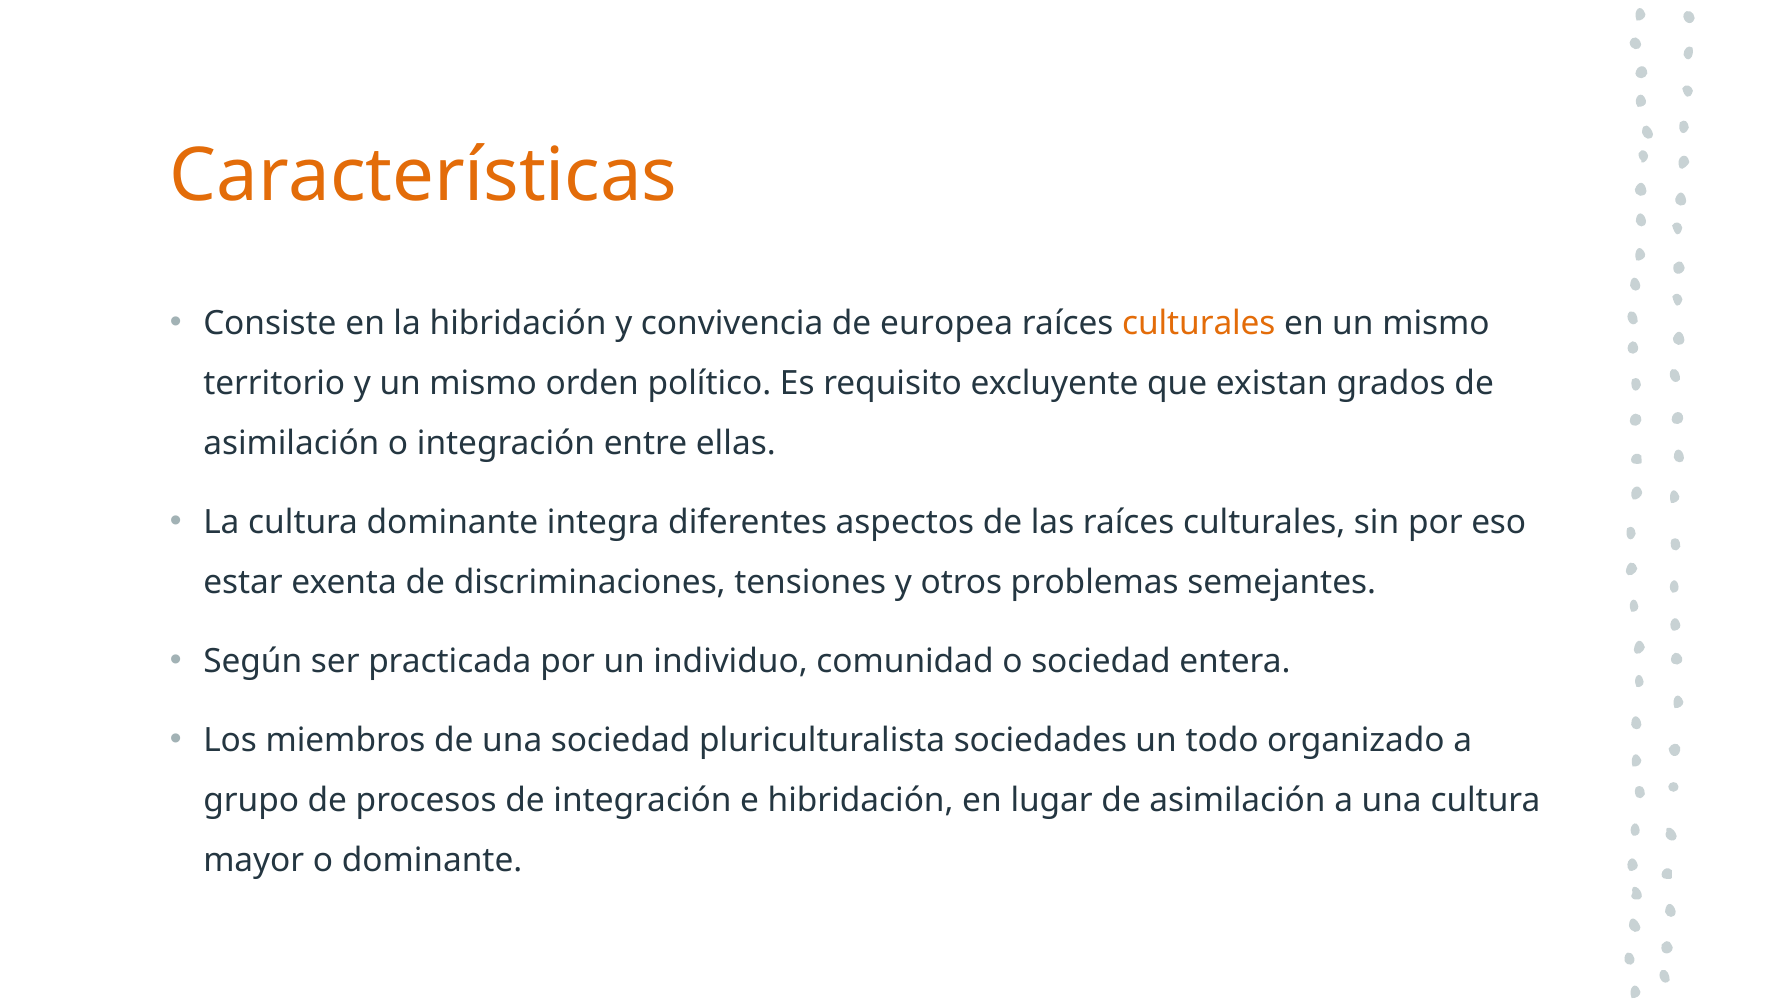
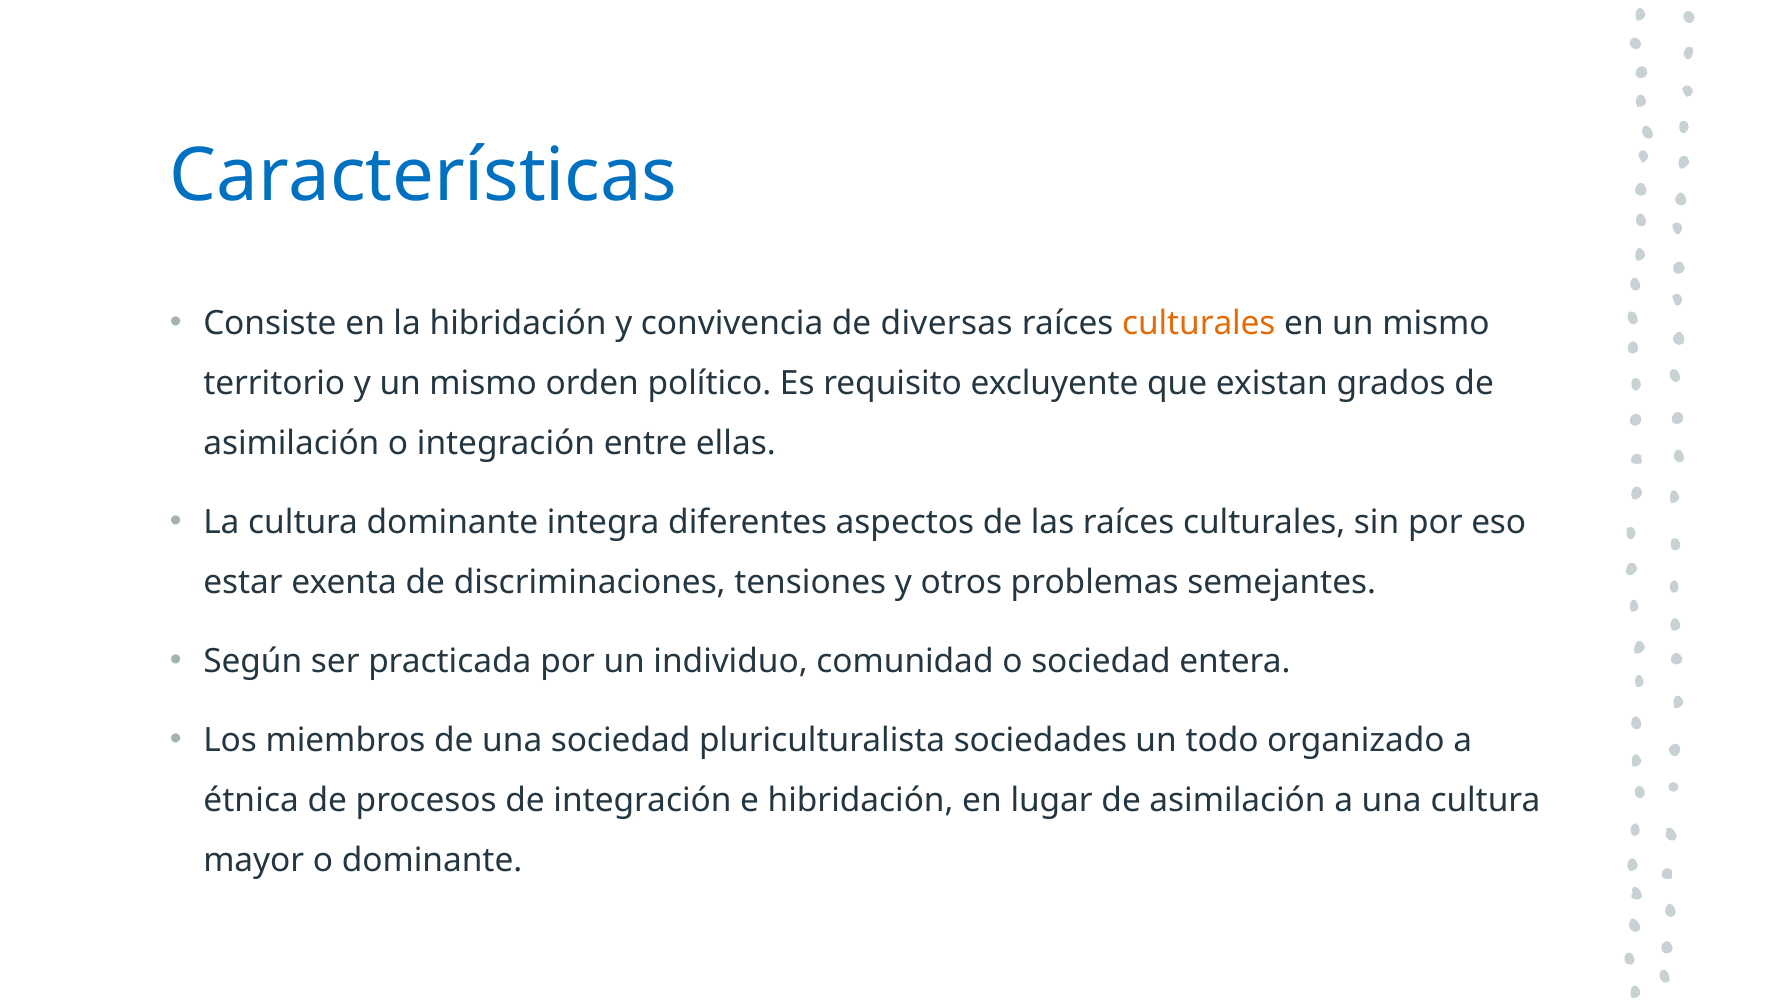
Características colour: orange -> blue (424, 176)
europea: europea -> diversas (947, 323)
grupo: grupo -> étnica (251, 800)
